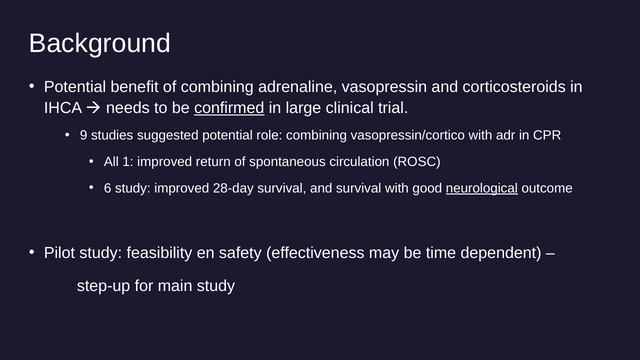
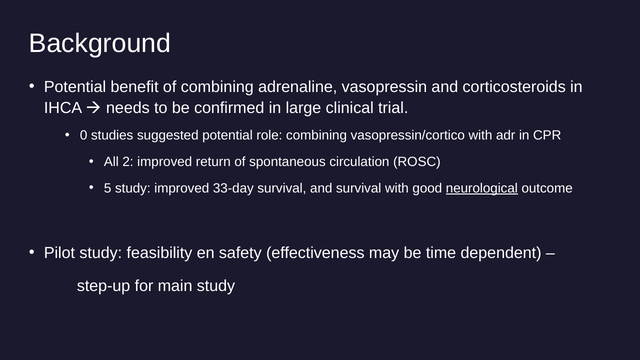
confirmed underline: present -> none (229, 108)
9: 9 -> 0 (84, 136)
1: 1 -> 2 (128, 162)
6: 6 -> 5 (108, 188)
28-day: 28-day -> 33-day (233, 188)
